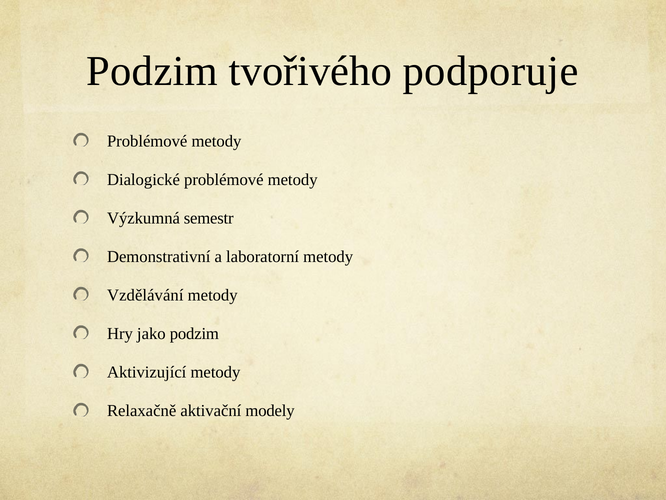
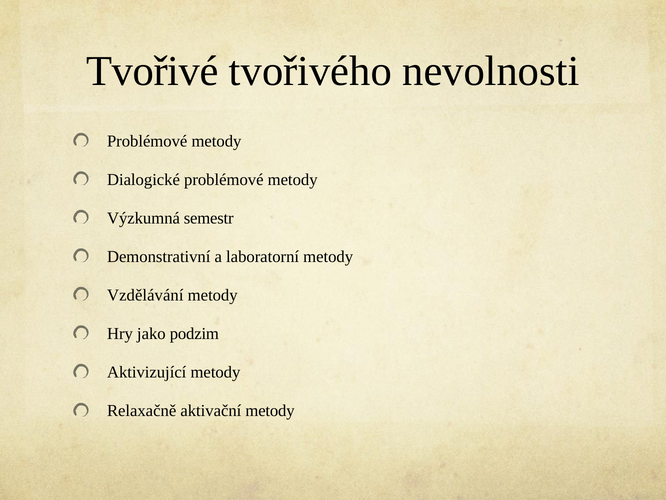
Podzim: Podzim -> Tvořivé (152, 71)
podporuje: podporuje -> nevolnosti (491, 71)
aktivační modely: modely -> metody (270, 410)
